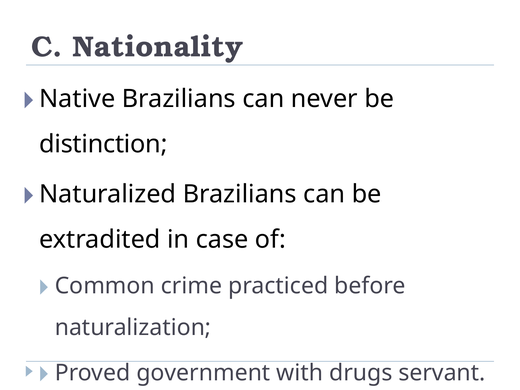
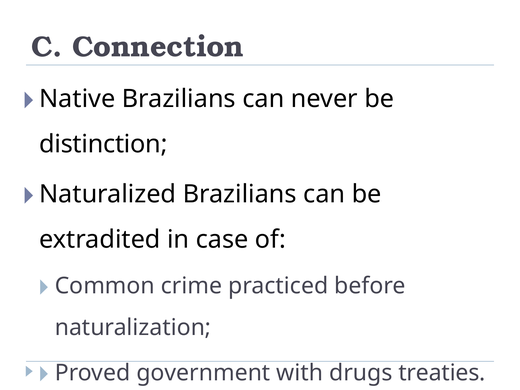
Nationality: Nationality -> Connection (158, 47)
servant: servant -> treaties (442, 373)
